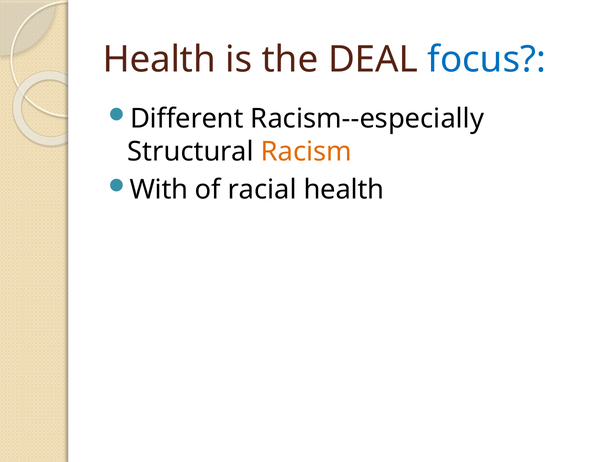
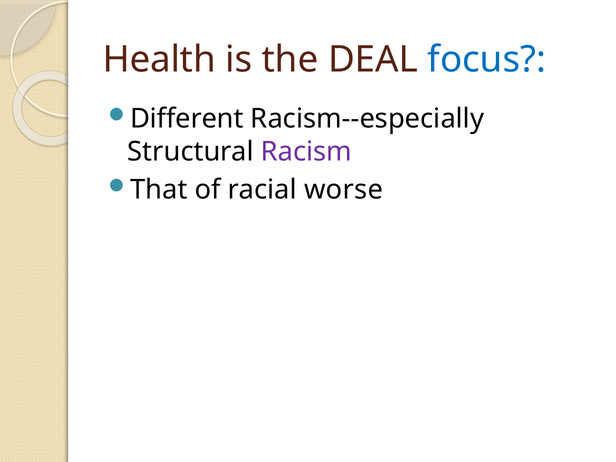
Racism colour: orange -> purple (306, 152)
With: With -> That (159, 190)
racial health: health -> worse (344, 190)
